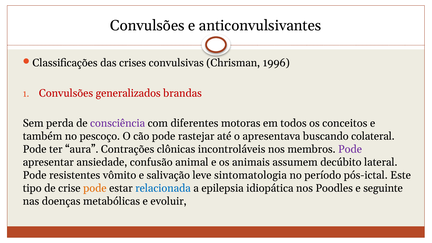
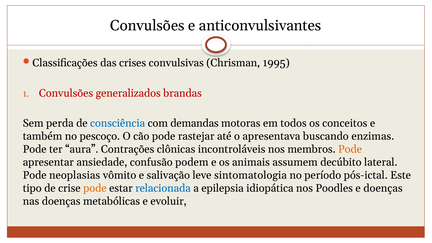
1996: 1996 -> 1995 (276, 63)
consciência colour: purple -> blue (118, 123)
diferentes: diferentes -> demandas (195, 123)
colateral: colateral -> enzimas (373, 136)
Pode colour: purple -> orange (350, 149)
animal: animal -> podem (192, 162)
resistentes: resistentes -> neoplasias (75, 175)
e seguinte: seguinte -> doenças (383, 188)
